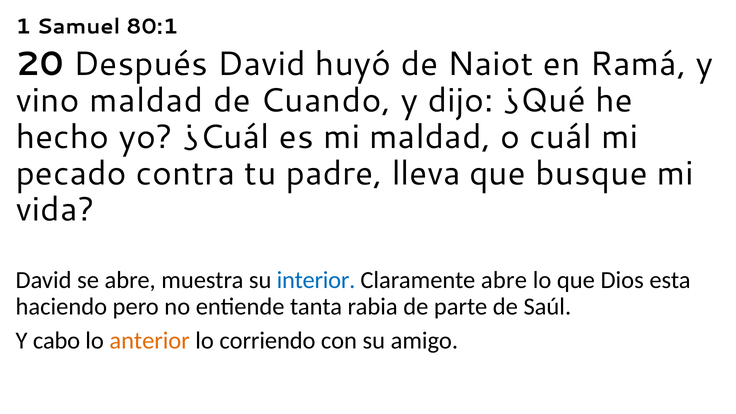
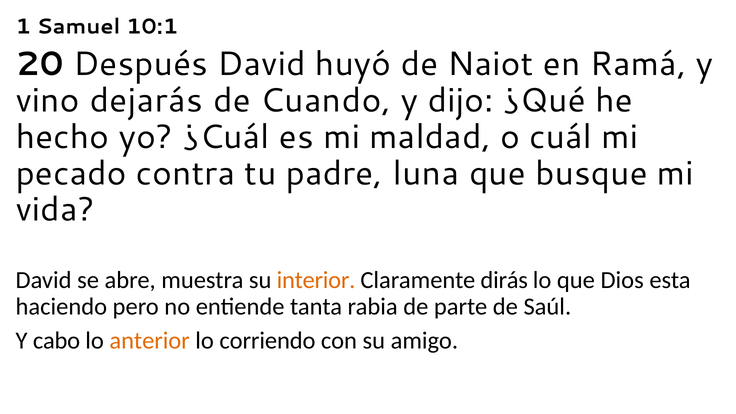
80:1: 80:1 -> 10:1 (152, 27)
vino maldad: maldad -> dejarás (146, 101)
lleva: lleva -> luna (426, 173)
interior colour: blue -> orange (316, 280)
Claramente abre: abre -> dirás (504, 280)
